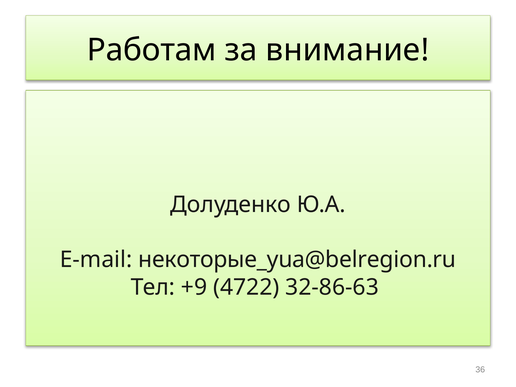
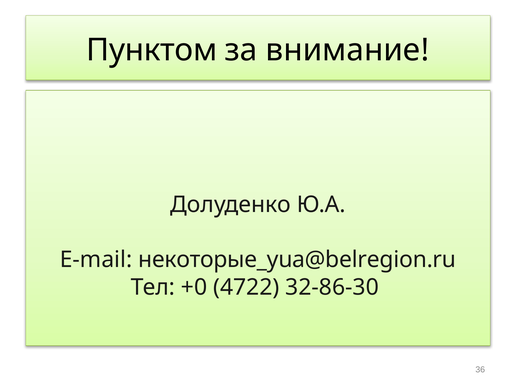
Работам: Работам -> Пунктом (152, 50)
+9: +9 -> +0 (194, 287)
32-86-63: 32-86-63 -> 32-86-30 (332, 287)
